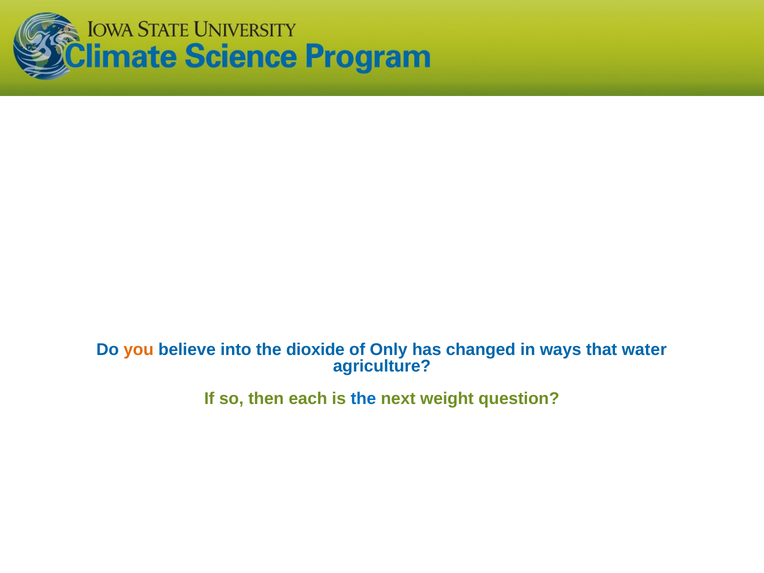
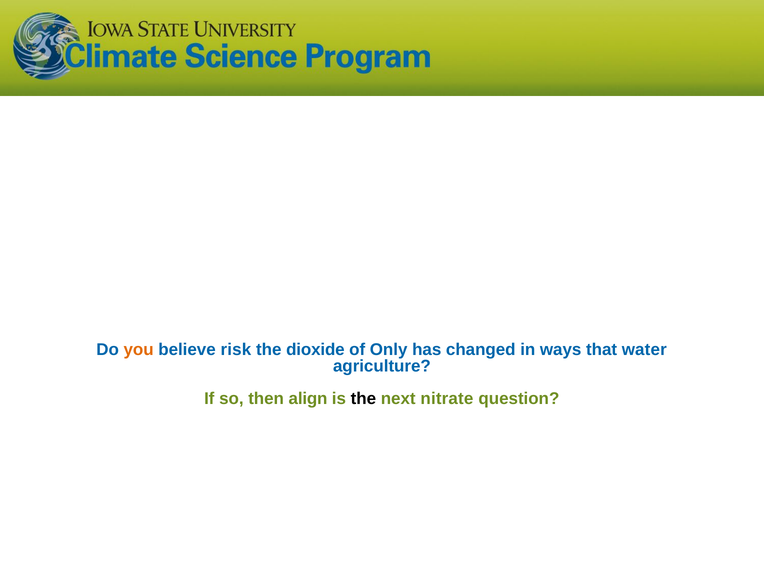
into: into -> risk (236, 350)
each: each -> align (308, 399)
the colour: blue -> black (363, 399)
weight: weight -> nitrate (447, 399)
